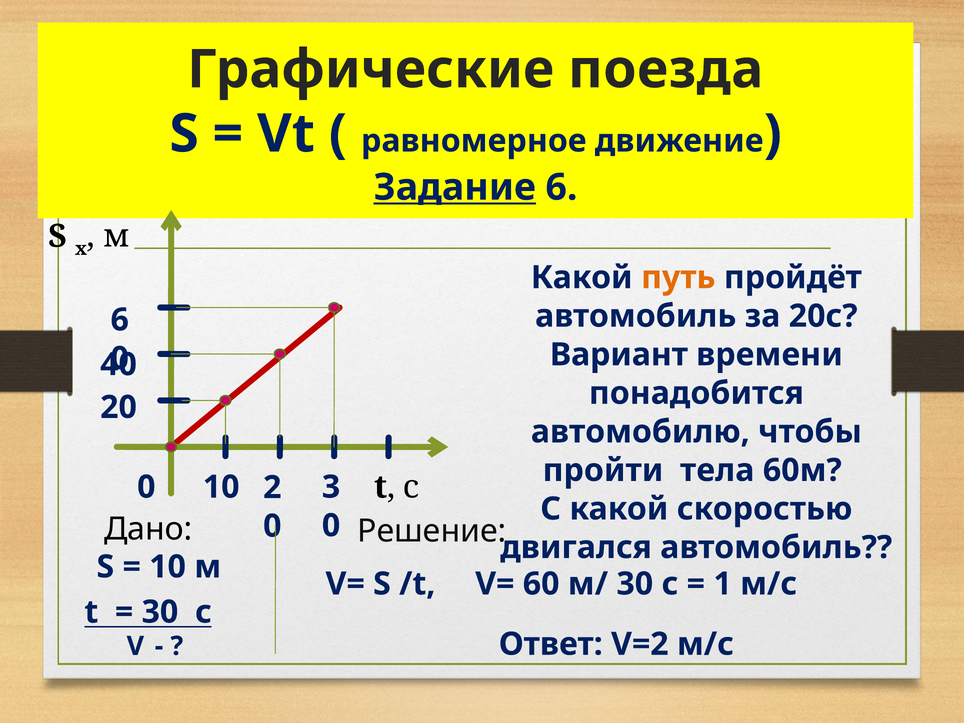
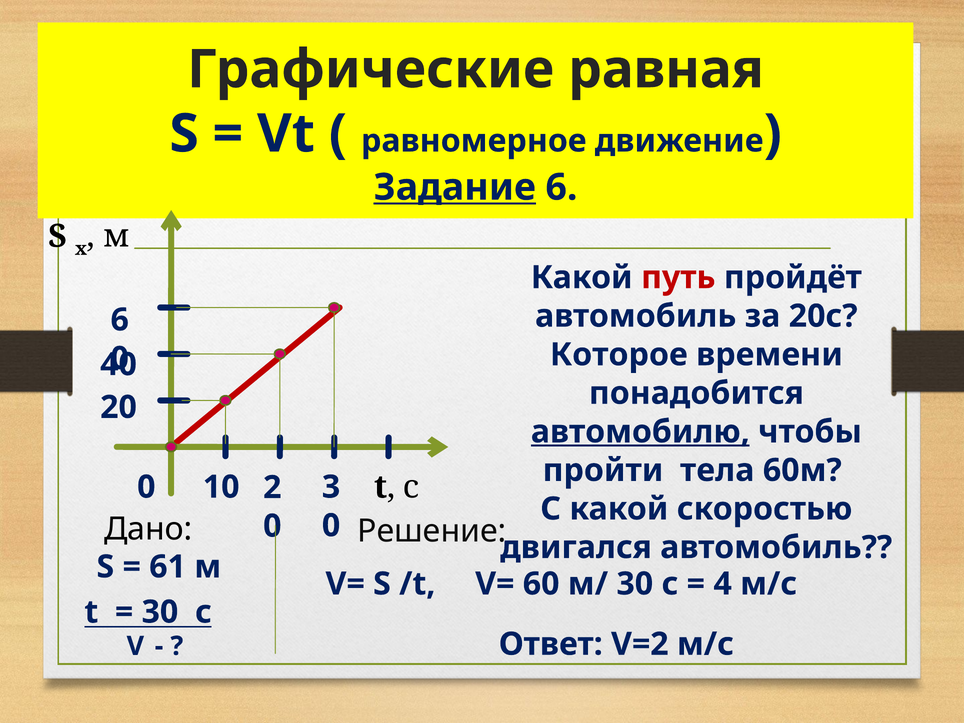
поезда: поезда -> равная (666, 70)
путь colour: orange -> red (678, 278)
Вариант: Вариант -> Которое (619, 355)
автомобилю underline: none -> present (640, 432)
10: 10 -> 61 (168, 567)
1: 1 -> 4 (723, 584)
